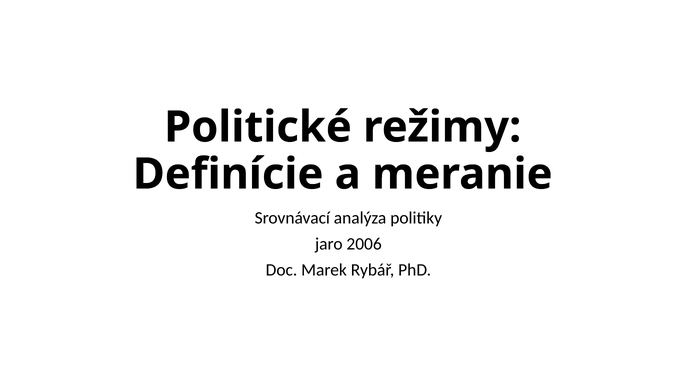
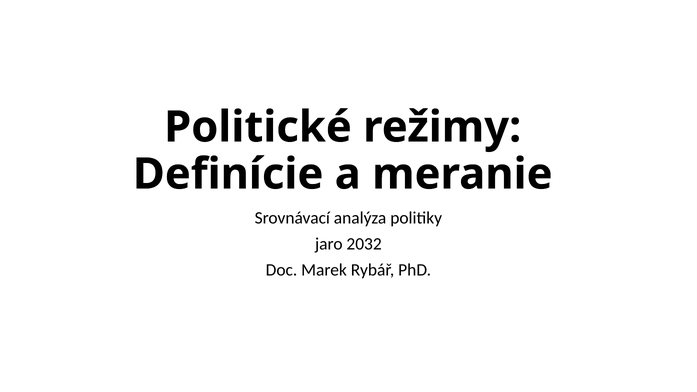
2006: 2006 -> 2032 (364, 244)
